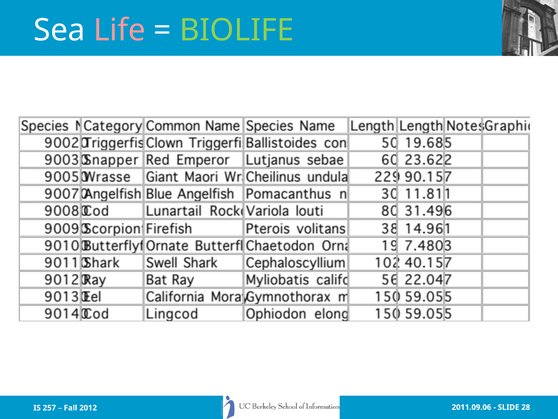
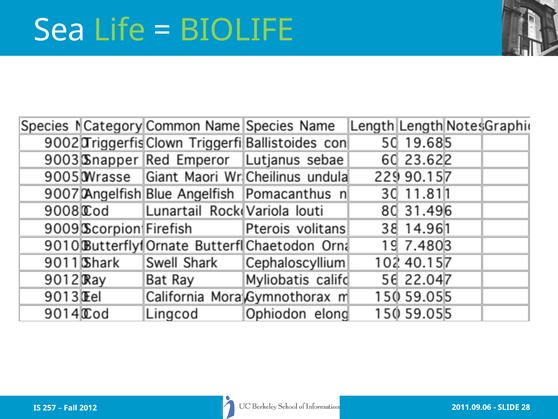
Life colour: pink -> light green (119, 30)
